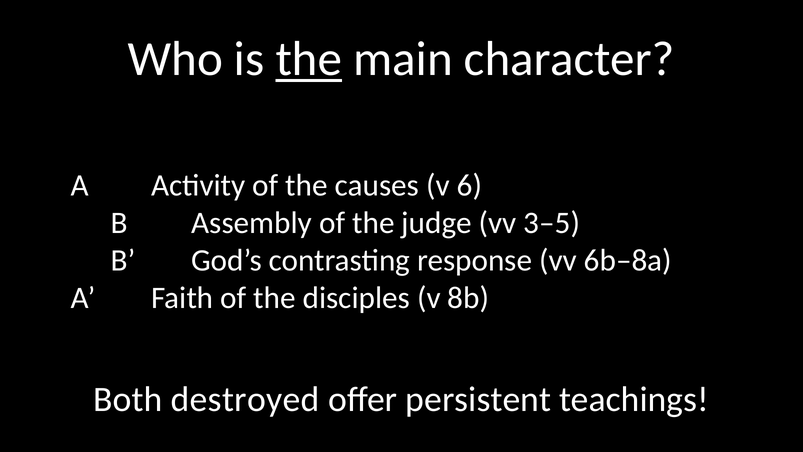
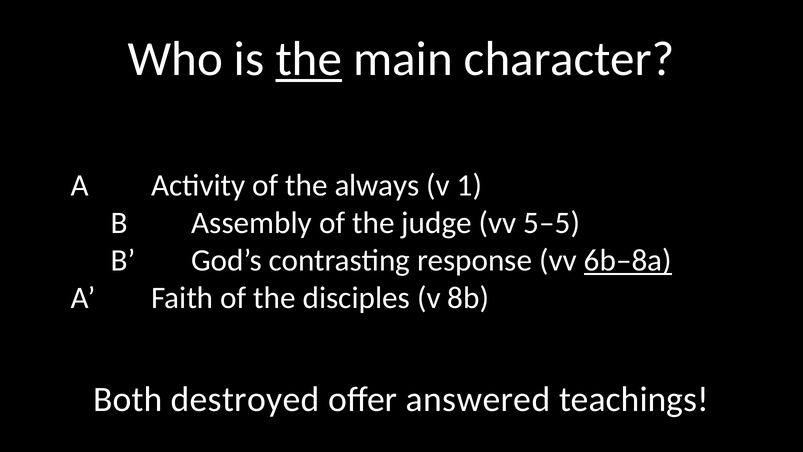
causes: causes -> always (377, 185)
6: 6 -> 1 (469, 185)
3–5: 3–5 -> 5–5 (552, 223)
6b–8a underline: none -> present (628, 260)
persistent: persistent -> answered (478, 399)
